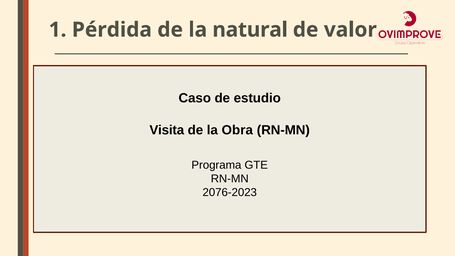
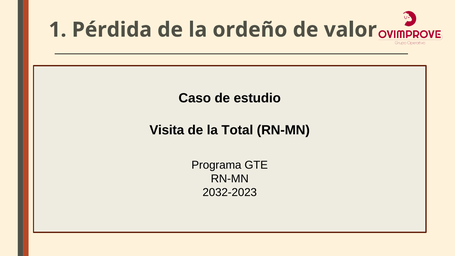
natural: natural -> ordeño (250, 30)
Obra: Obra -> Total (237, 130)
2076-2023: 2076-2023 -> 2032-2023 (230, 192)
